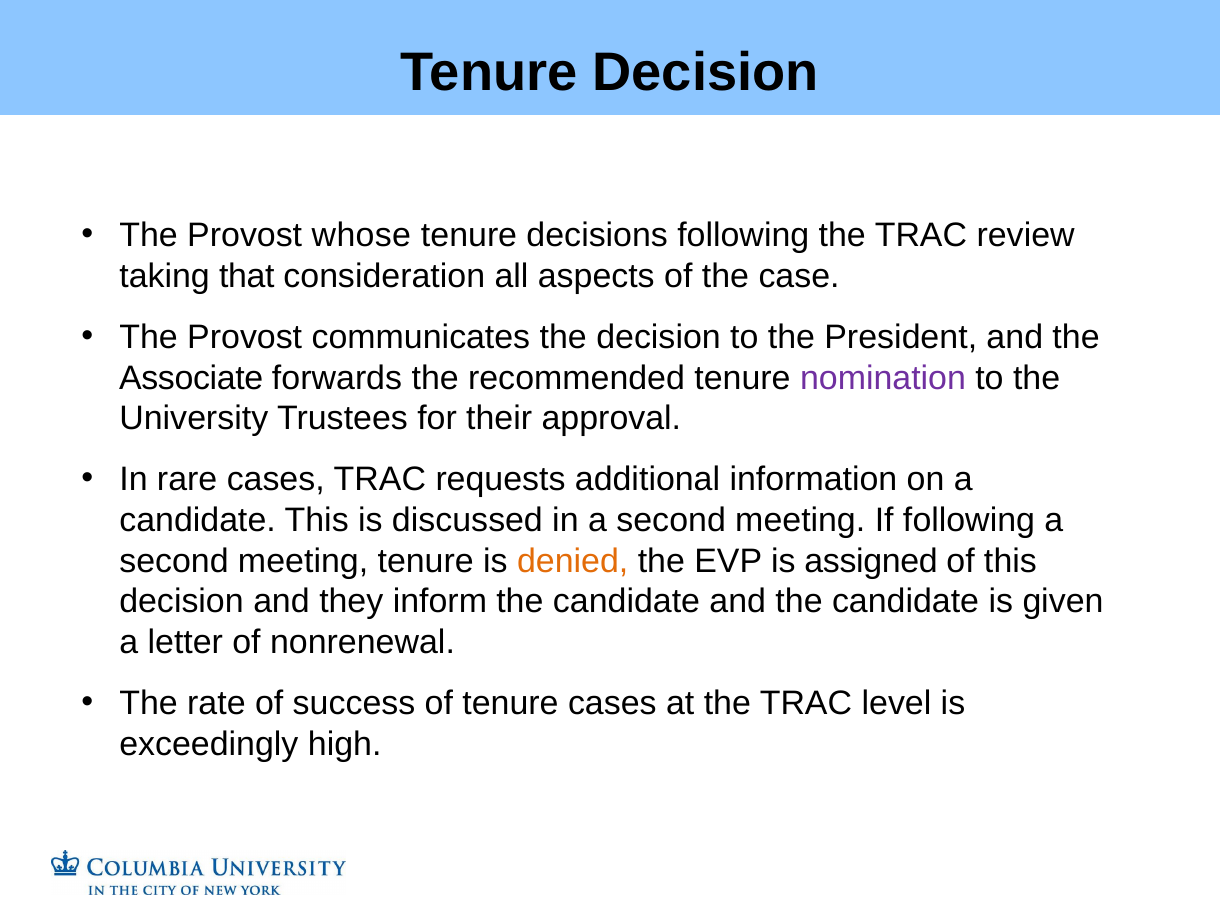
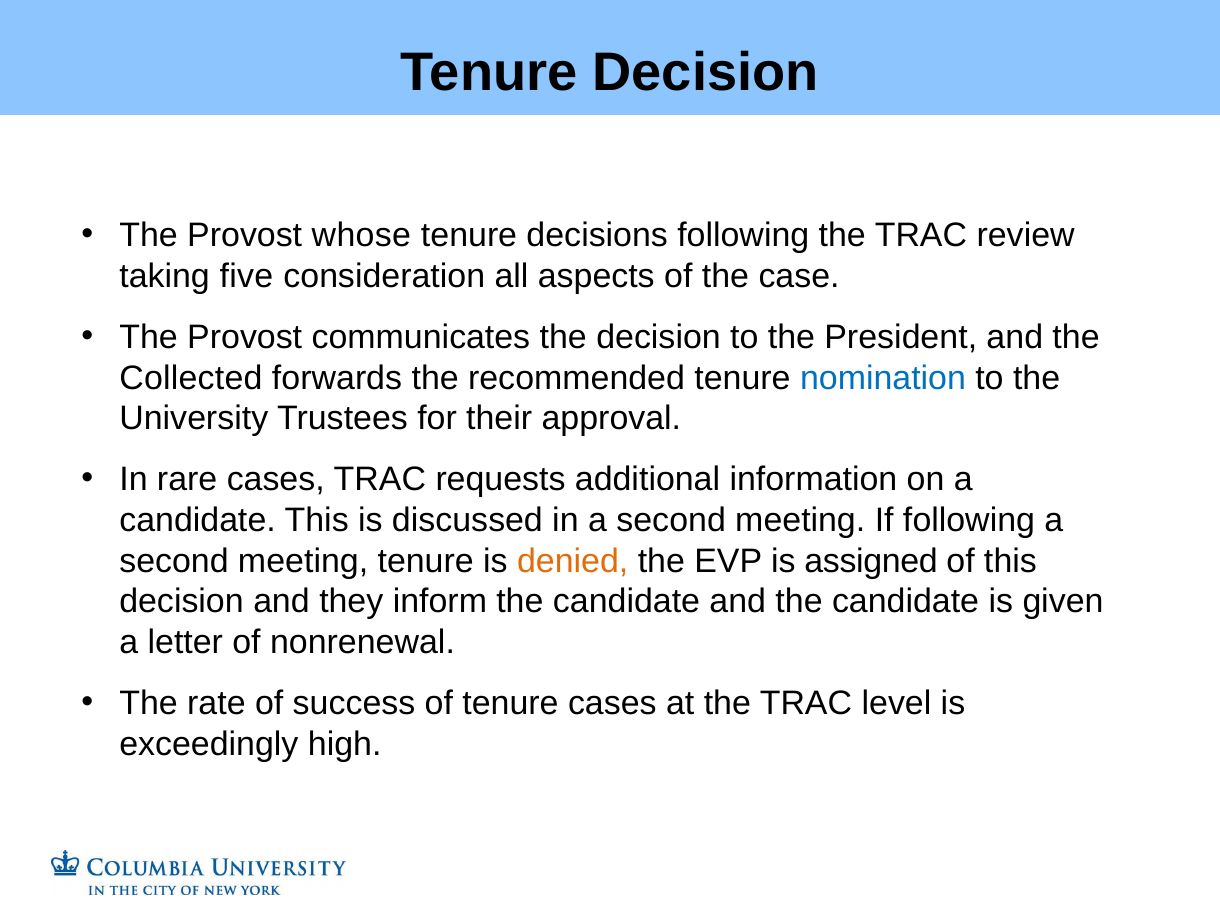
that: that -> five (246, 276)
Associate: Associate -> Collected (191, 378)
nomination colour: purple -> blue (883, 378)
